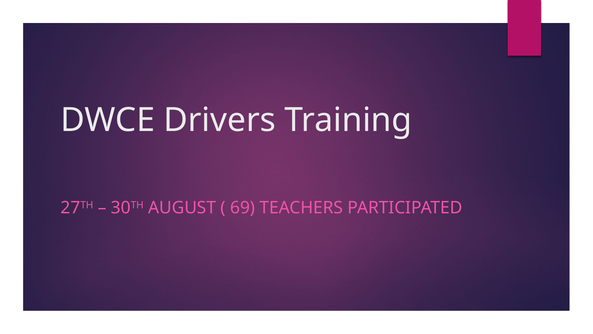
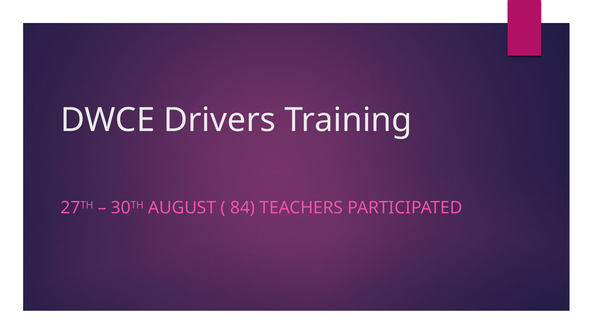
69: 69 -> 84 (243, 208)
